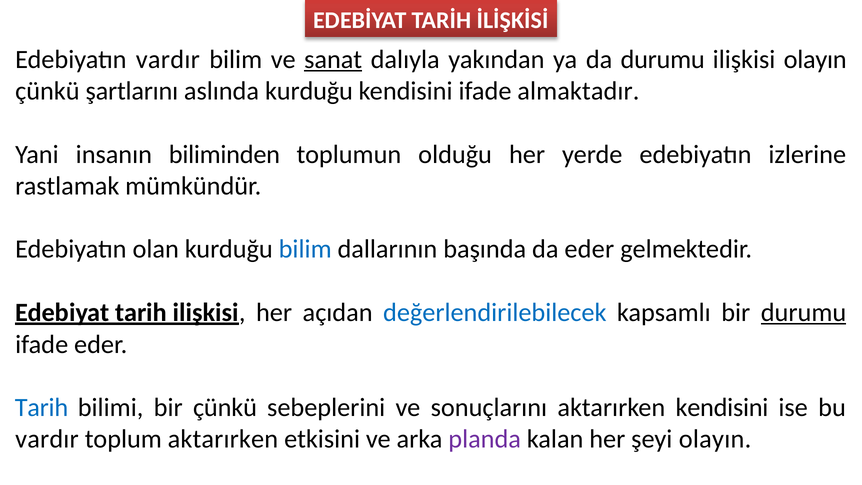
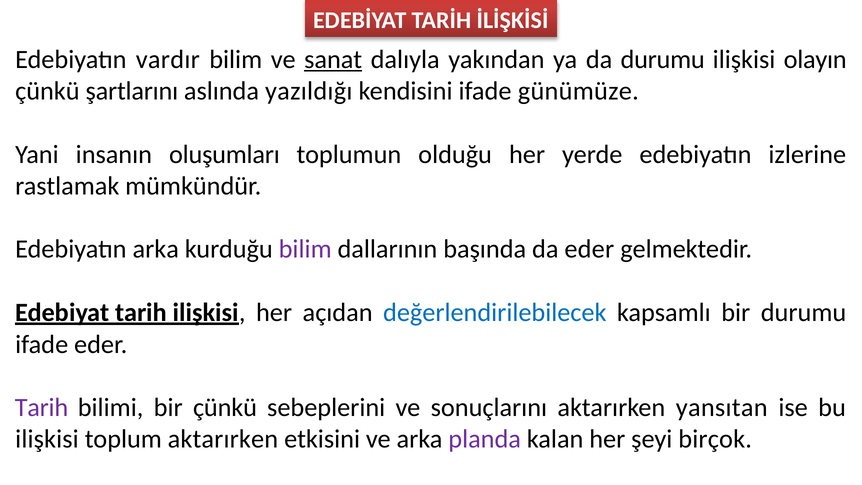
aslında kurduğu: kurduğu -> yazıldığı (309, 91)
almaktadır: almaktadır -> günümüze (578, 91)
biliminden: biliminden -> oluşumları (224, 154)
Edebiyatın olan: olan -> arka (156, 249)
bilim colour: blue -> purple (305, 249)
durumu underline: present -> none (803, 312)
Tarih colour: blue -> purple (42, 408)
aktarırken kendisini: kendisini -> yansıtan (722, 408)
vardır: vardır -> ilişkisi (47, 439)
şeyi olayın: olayın -> birçok (715, 439)
